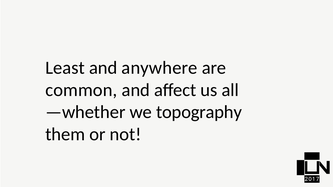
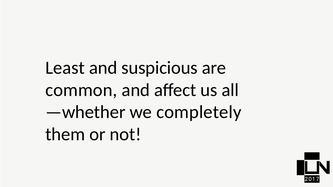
anywhere: anywhere -> suspicious (160, 68)
topography: topography -> completely (199, 112)
